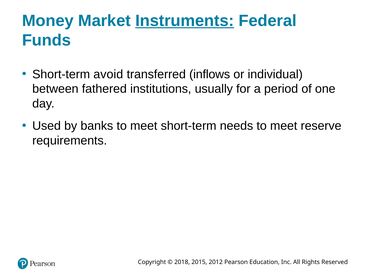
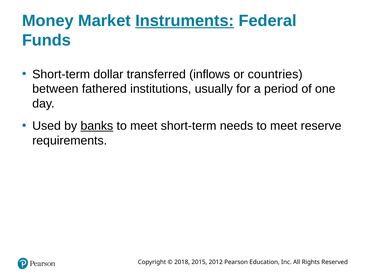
avoid: avoid -> dollar (108, 74)
individual: individual -> countries (275, 74)
banks underline: none -> present (97, 126)
